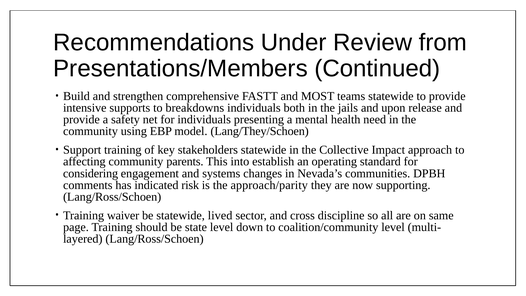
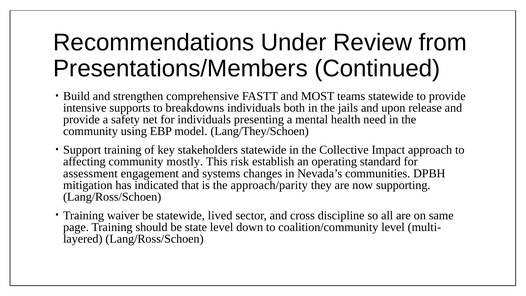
parents: parents -> mostly (185, 162)
into: into -> risk (240, 162)
considering: considering -> assessment (90, 173)
comments: comments -> mitigation (88, 185)
risk: risk -> that (190, 185)
